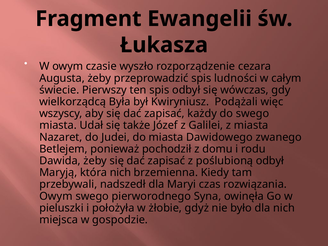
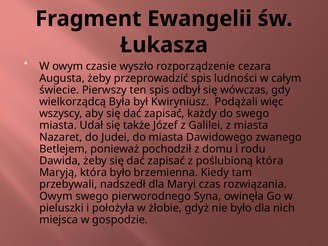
poślubioną odbył: odbył -> która (270, 161)
która nich: nich -> było (120, 173)
